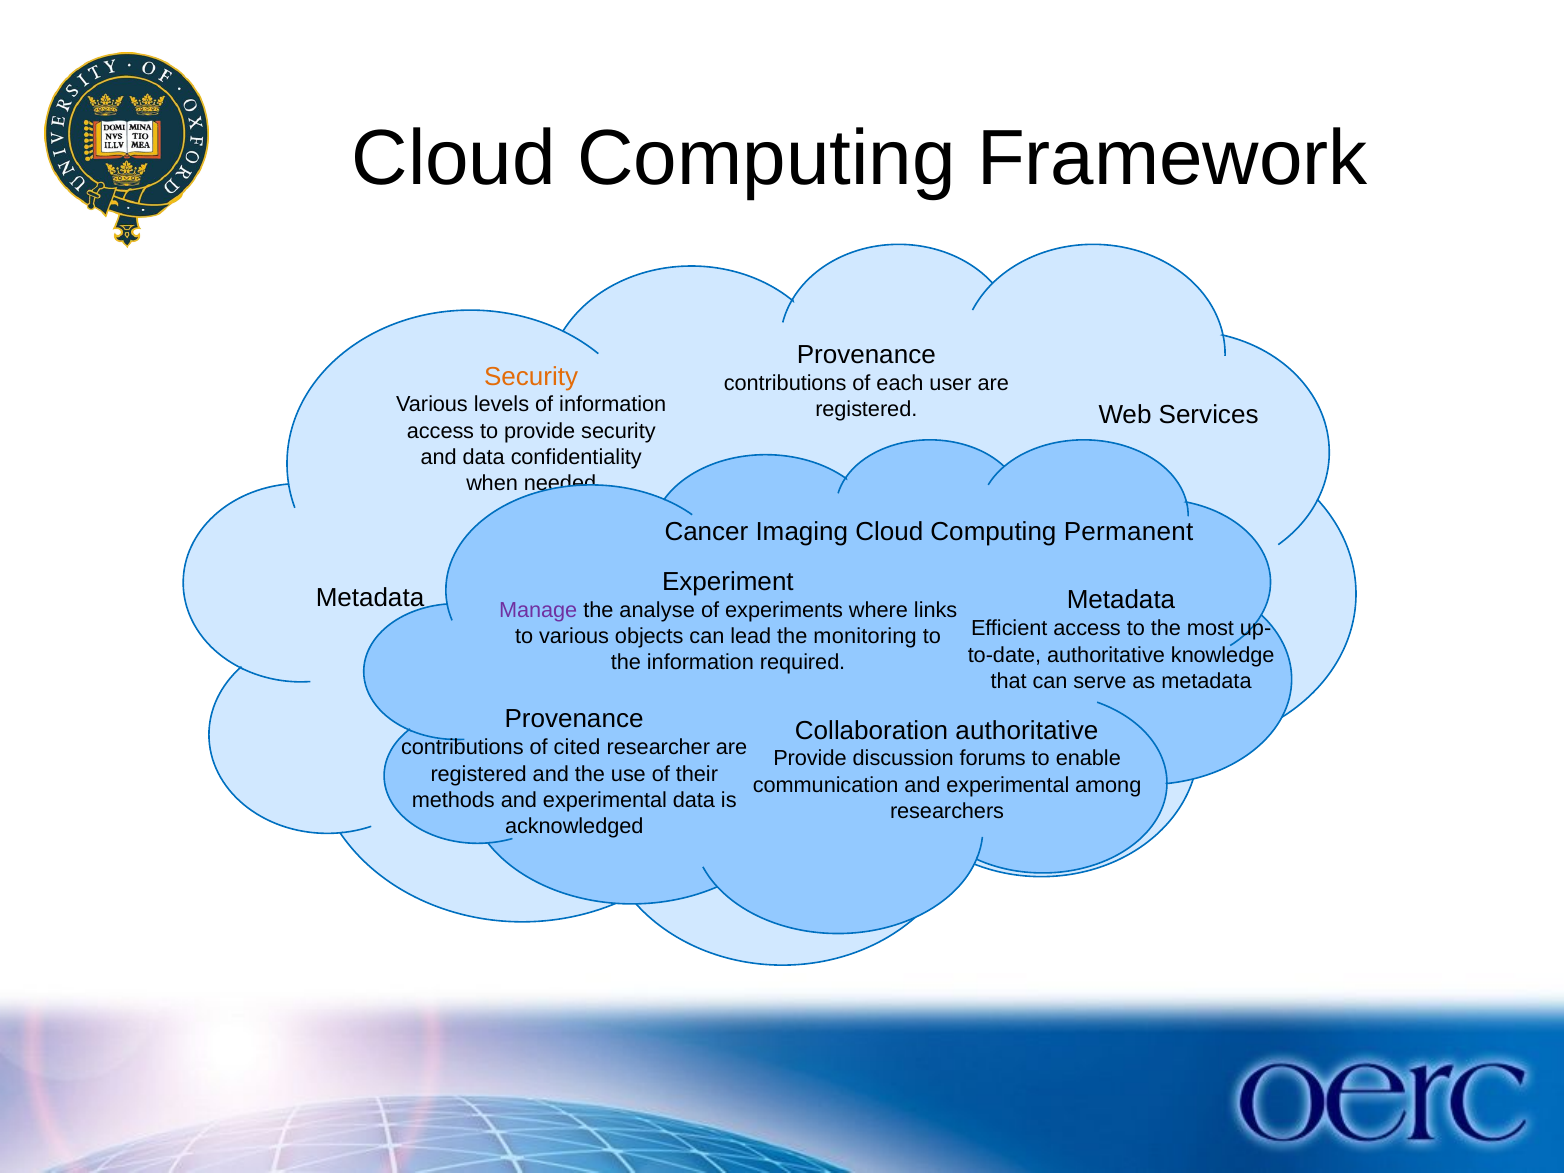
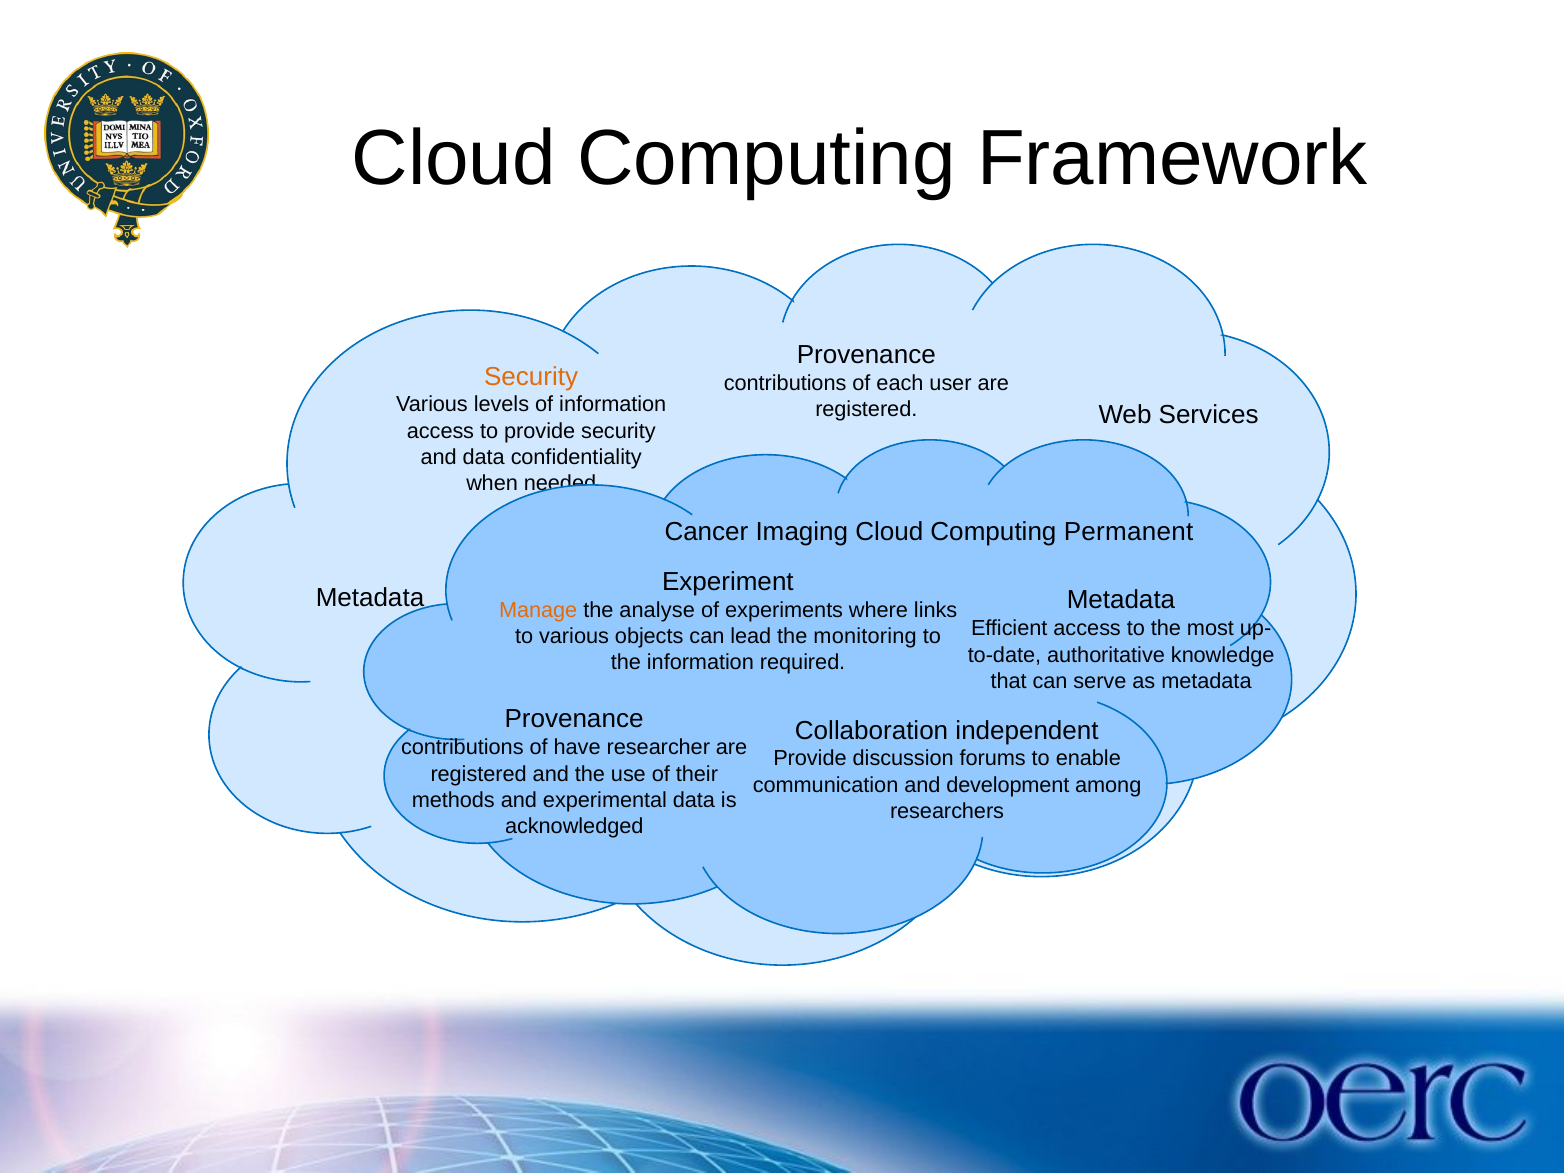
Manage colour: purple -> orange (538, 610)
Collaboration authoritative: authoritative -> independent (1027, 730)
cited: cited -> have (577, 748)
communication and experimental: experimental -> development (1008, 785)
